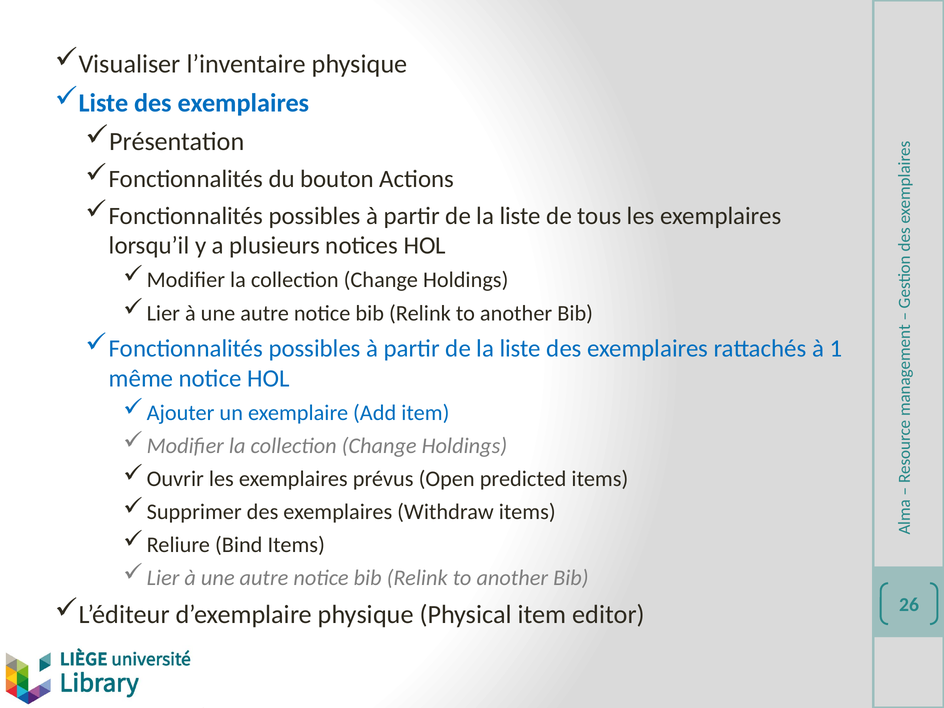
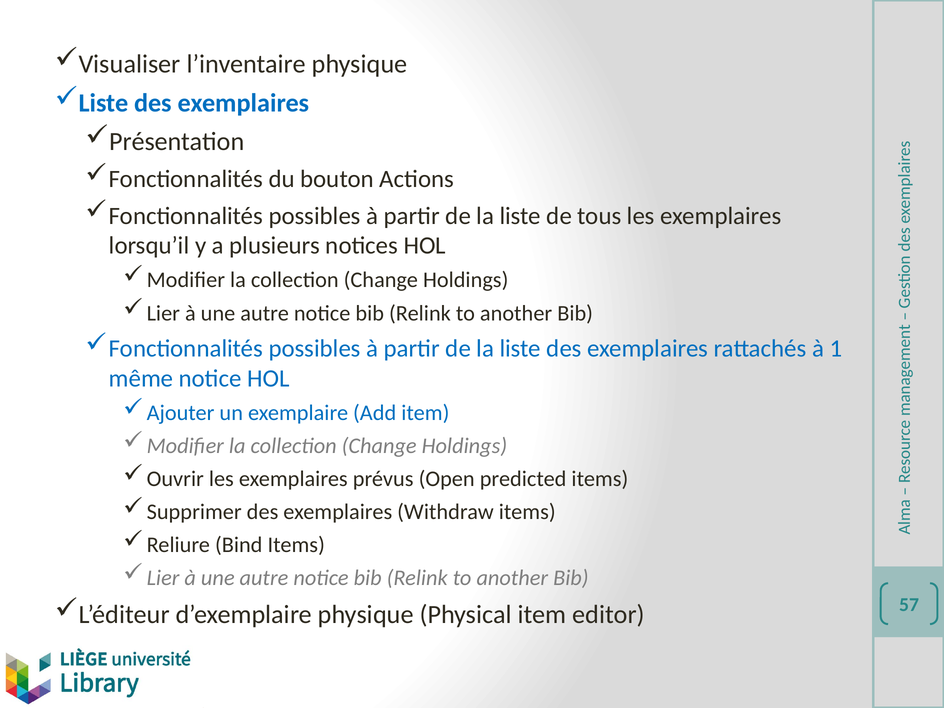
26: 26 -> 57 (909, 605)
